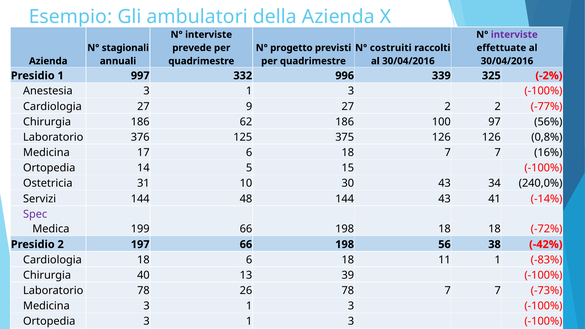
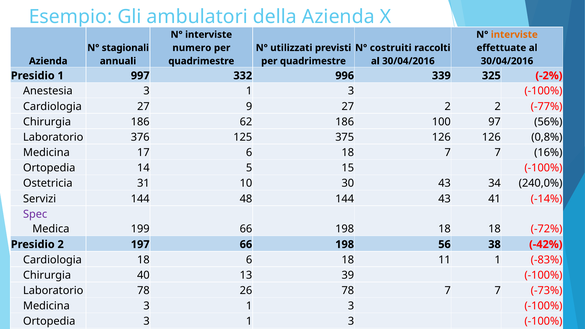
interviste colour: purple -> orange (514, 35)
prevede: prevede -> numero (192, 48)
progetto: progetto -> utilizzati (291, 48)
